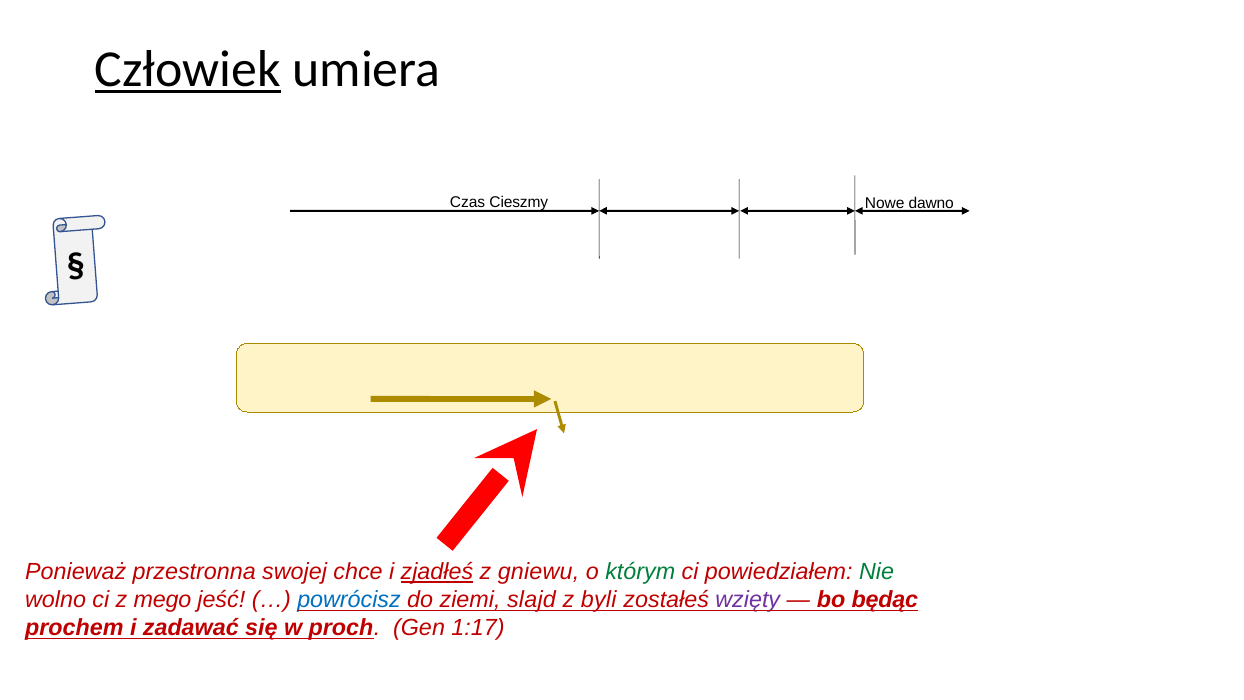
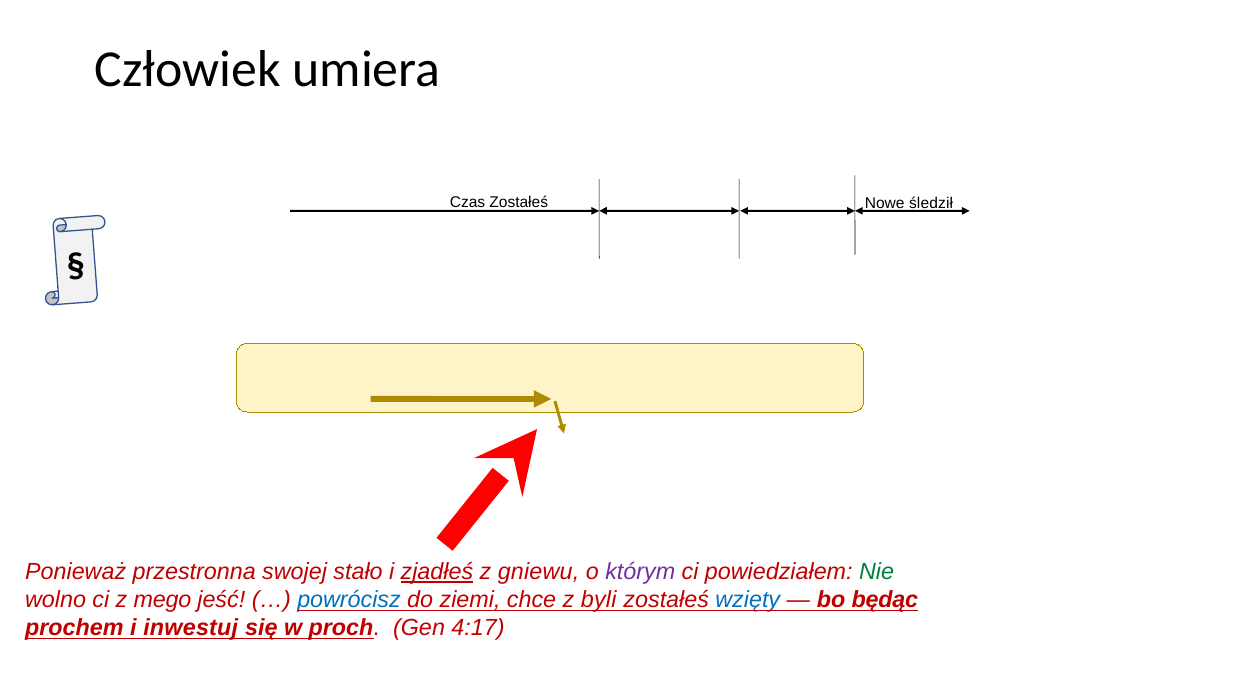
Człowiek underline: present -> none (188, 70)
Czas Cieszmy: Cieszmy -> Zostałeś (519, 203)
dawno: dawno -> śledził (931, 203)
chce: chce -> stało (358, 572)
którym colour: green -> purple (640, 572)
slajd: slajd -> chce (532, 600)
wzięty colour: purple -> blue (748, 600)
zadawać: zadawać -> inwestuj (191, 628)
1:17: 1:17 -> 4:17 (478, 628)
